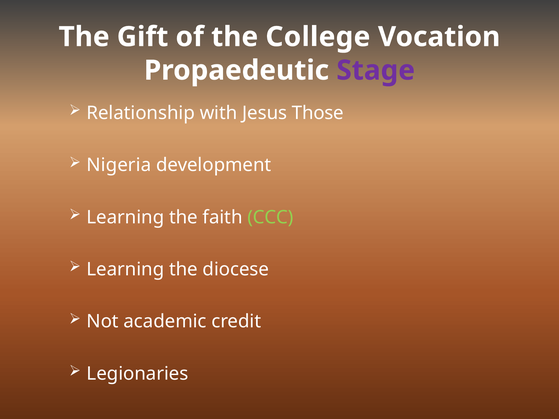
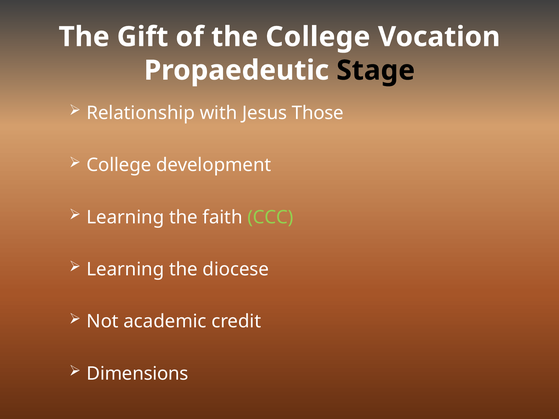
Stage colour: purple -> black (376, 70)
Nigeria: Nigeria -> College (119, 165)
Legionaries: Legionaries -> Dimensions (138, 374)
